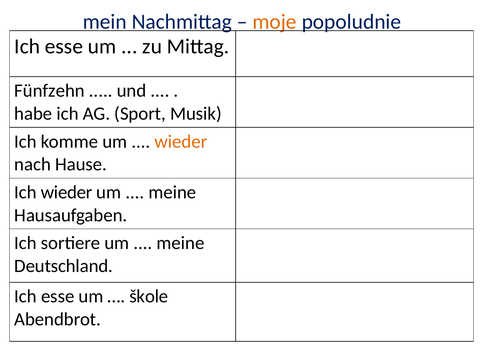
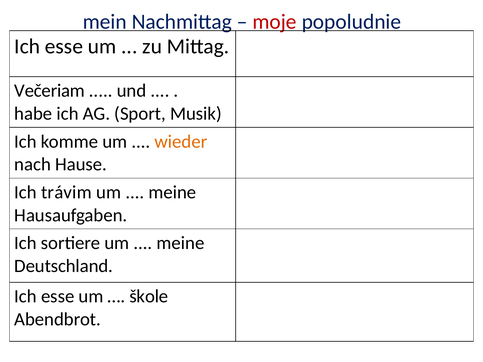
moje colour: orange -> red (275, 22)
Fünfzehn: Fünfzehn -> Večeriam (50, 91)
Ich wieder: wieder -> trávim (66, 192)
